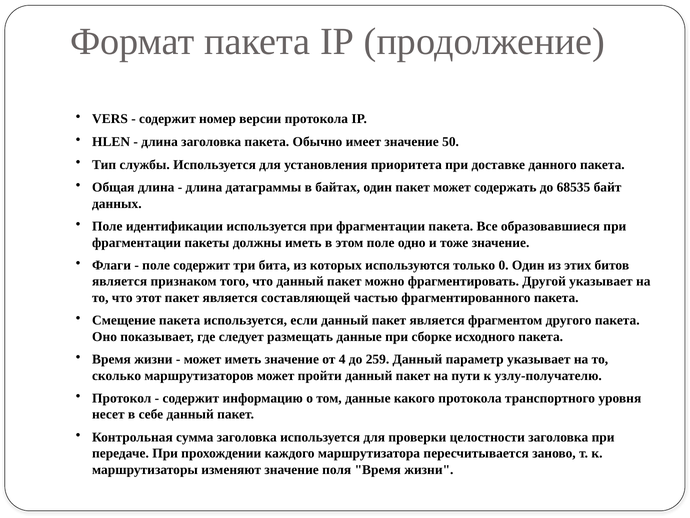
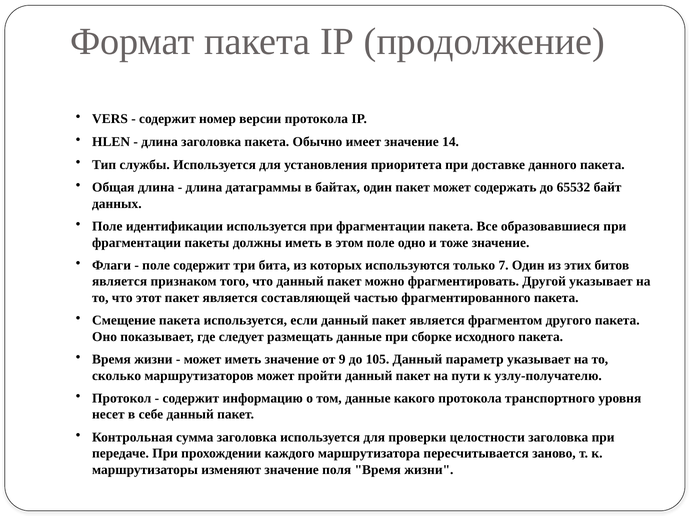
50: 50 -> 14 (451, 142)
68535: 68535 -> 65532 (574, 187)
0: 0 -> 7 (504, 265)
4: 4 -> 9 (342, 359)
259: 259 -> 105 (378, 359)
